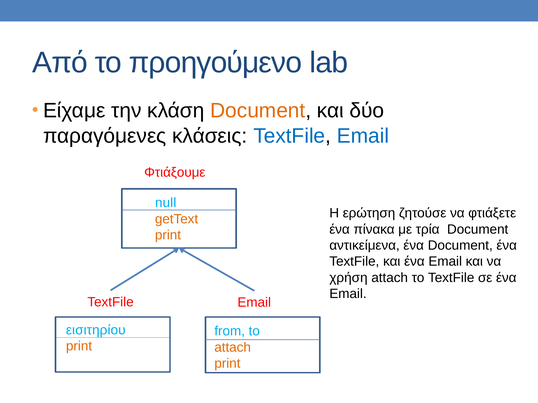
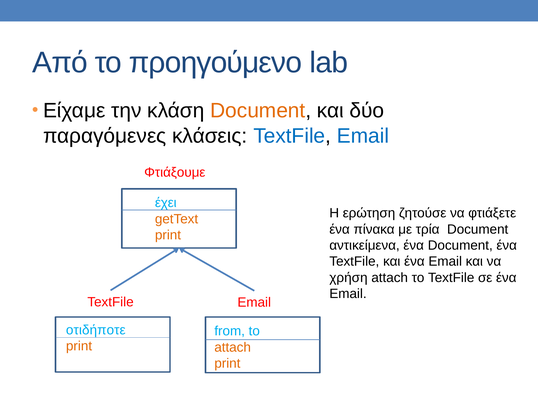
null: null -> έχει (166, 203)
εισιτηρίου: εισιτηρίου -> οτιδήποτε (96, 331)
